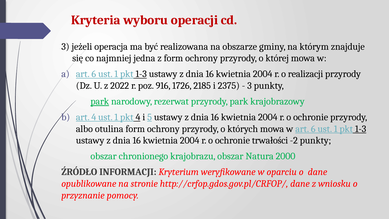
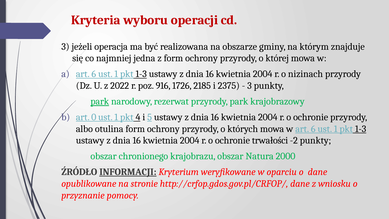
realizacji: realizacji -> nizinach (305, 74)
art 4: 4 -> 0 (94, 117)
INFORMACJI underline: none -> present (128, 172)
